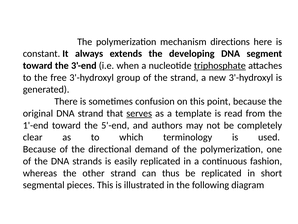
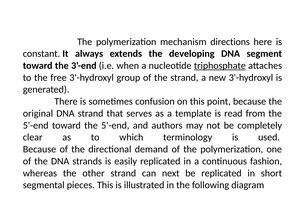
serves underline: present -> none (139, 113)
1'-end: 1'-end -> 5'-end (36, 125)
thus: thus -> next (171, 173)
